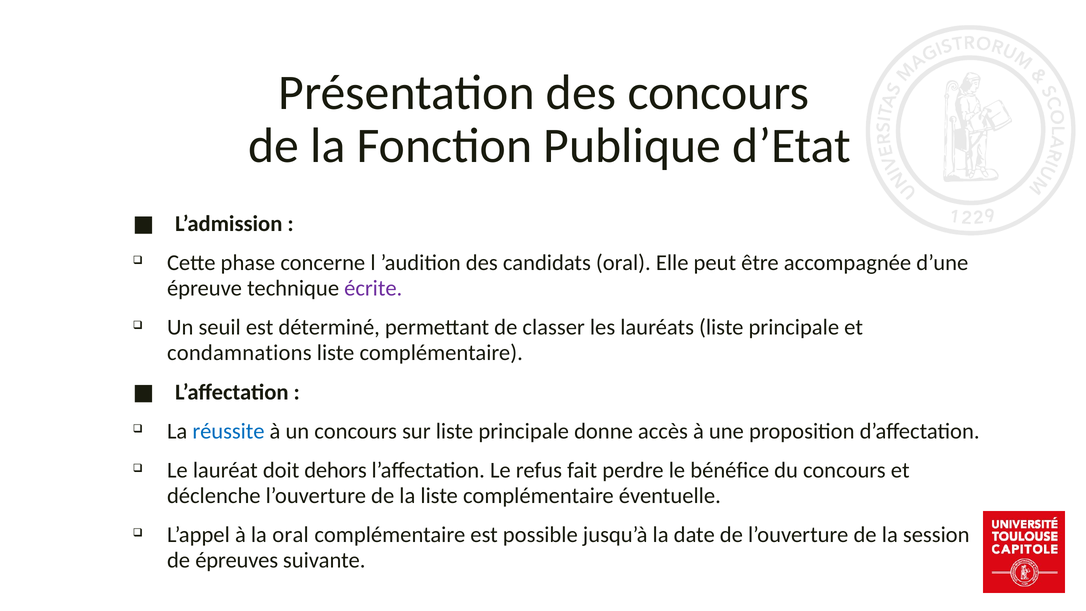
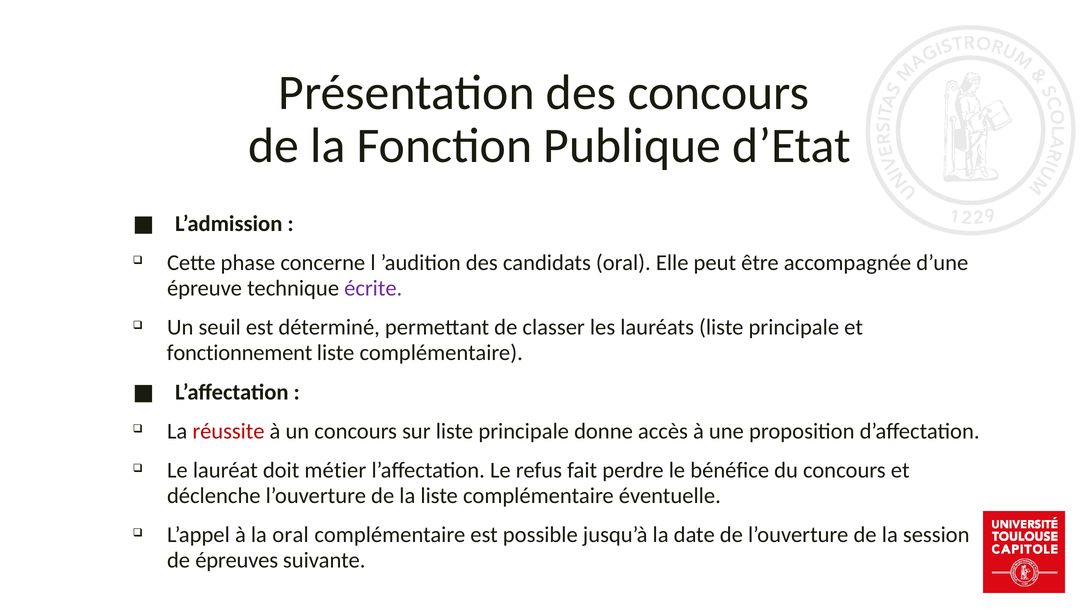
condamnations: condamnations -> fonctionnement (240, 353)
réussite colour: blue -> red (228, 431)
dehors: dehors -> métier (335, 470)
